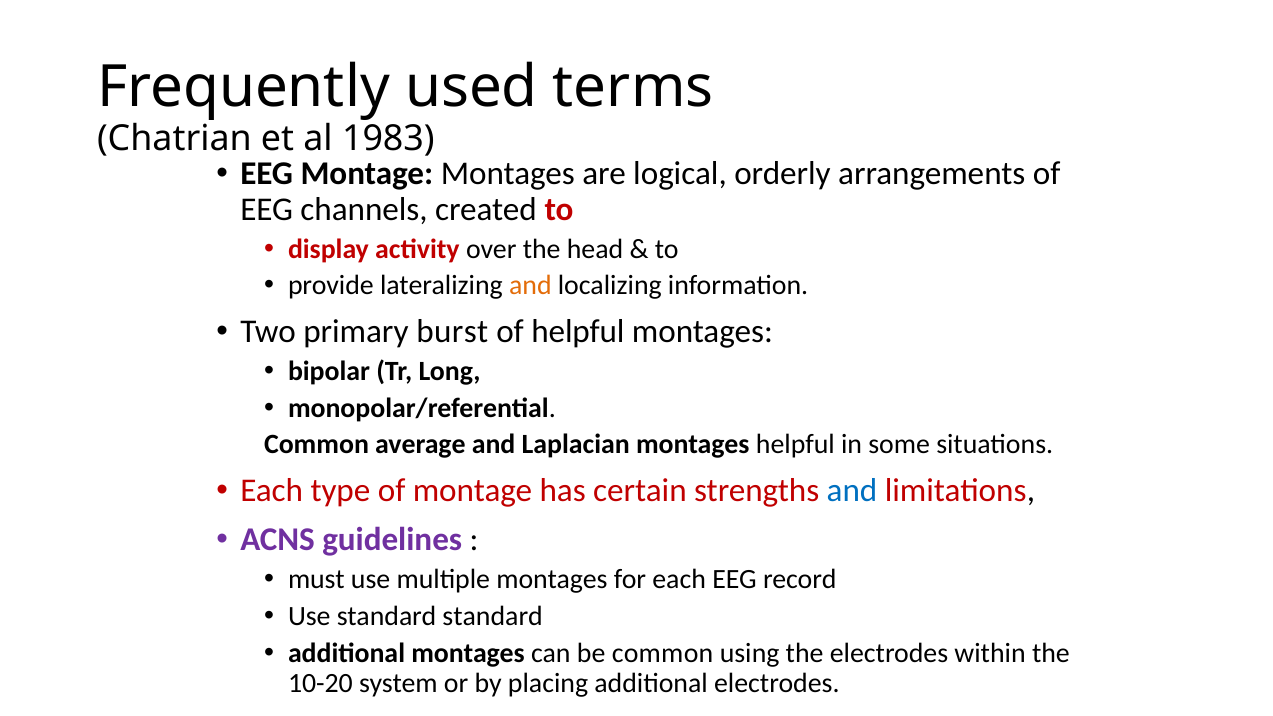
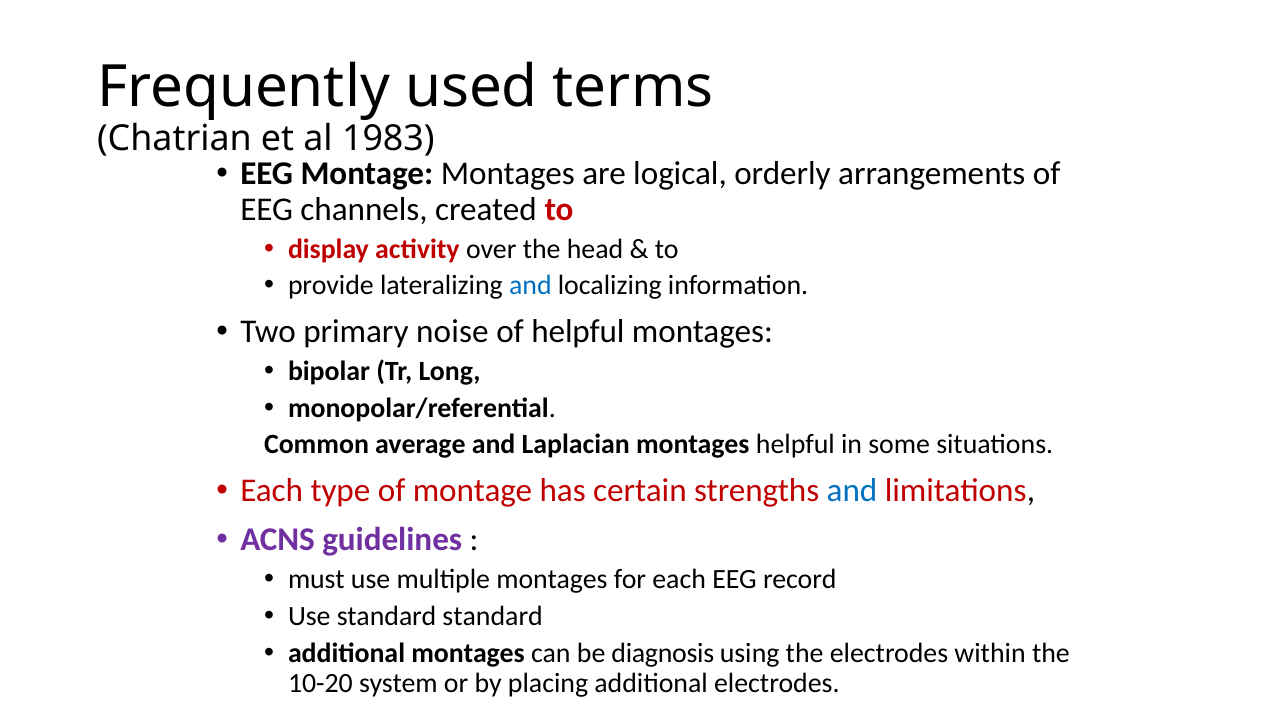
and colour: orange -> blue (530, 286)
burst: burst -> noise (452, 332)
be common: common -> diagnosis (663, 653)
